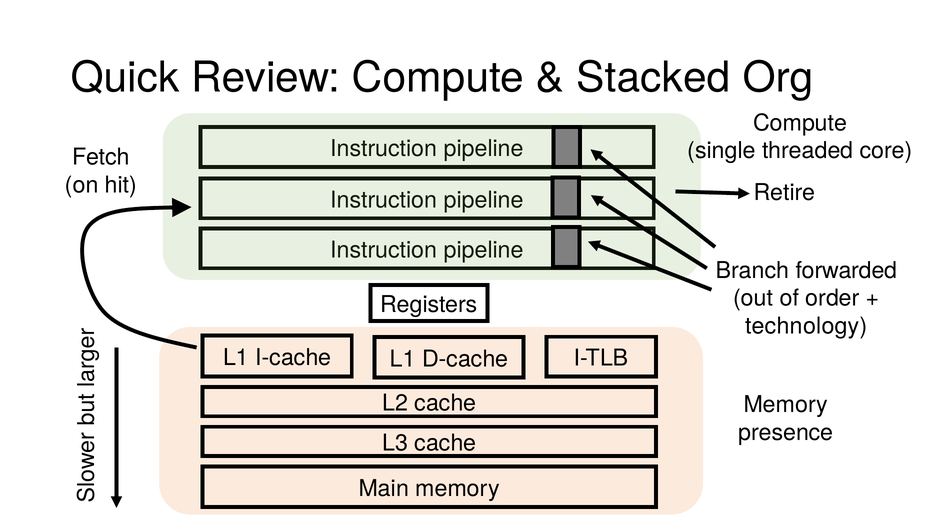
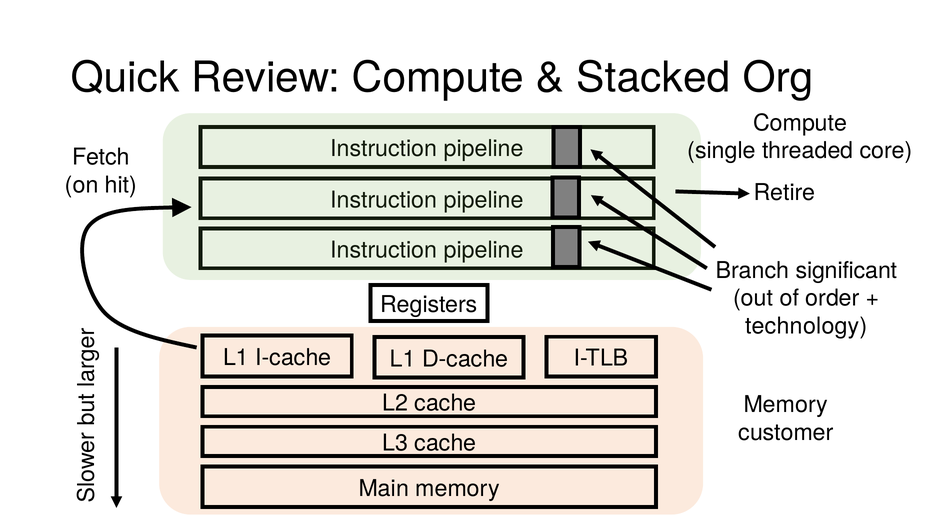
forwarded: forwarded -> significant (846, 270)
presence: presence -> customer (786, 432)
